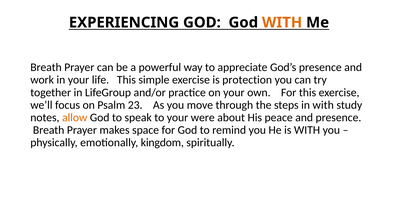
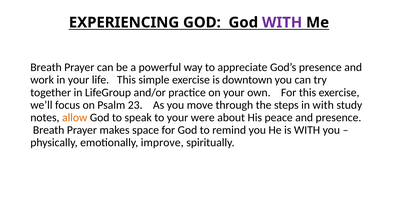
WITH colour: orange -> purple (282, 23)
protection: protection -> downtown (247, 80)
kingdom: kingdom -> improve (162, 143)
